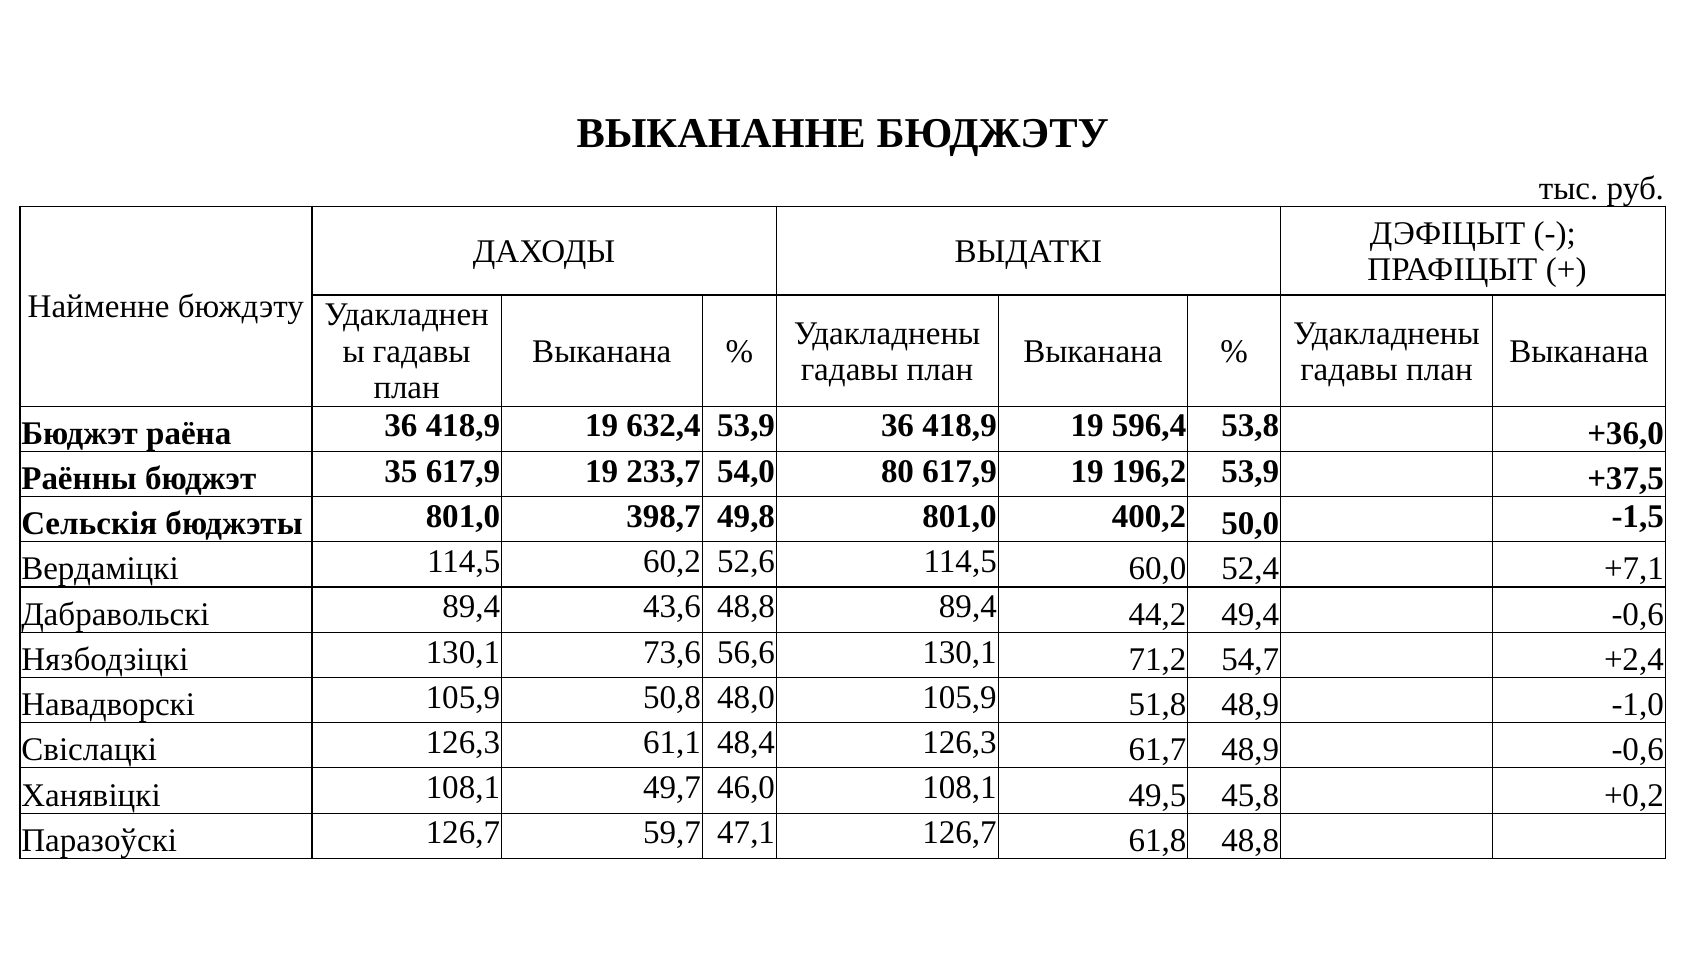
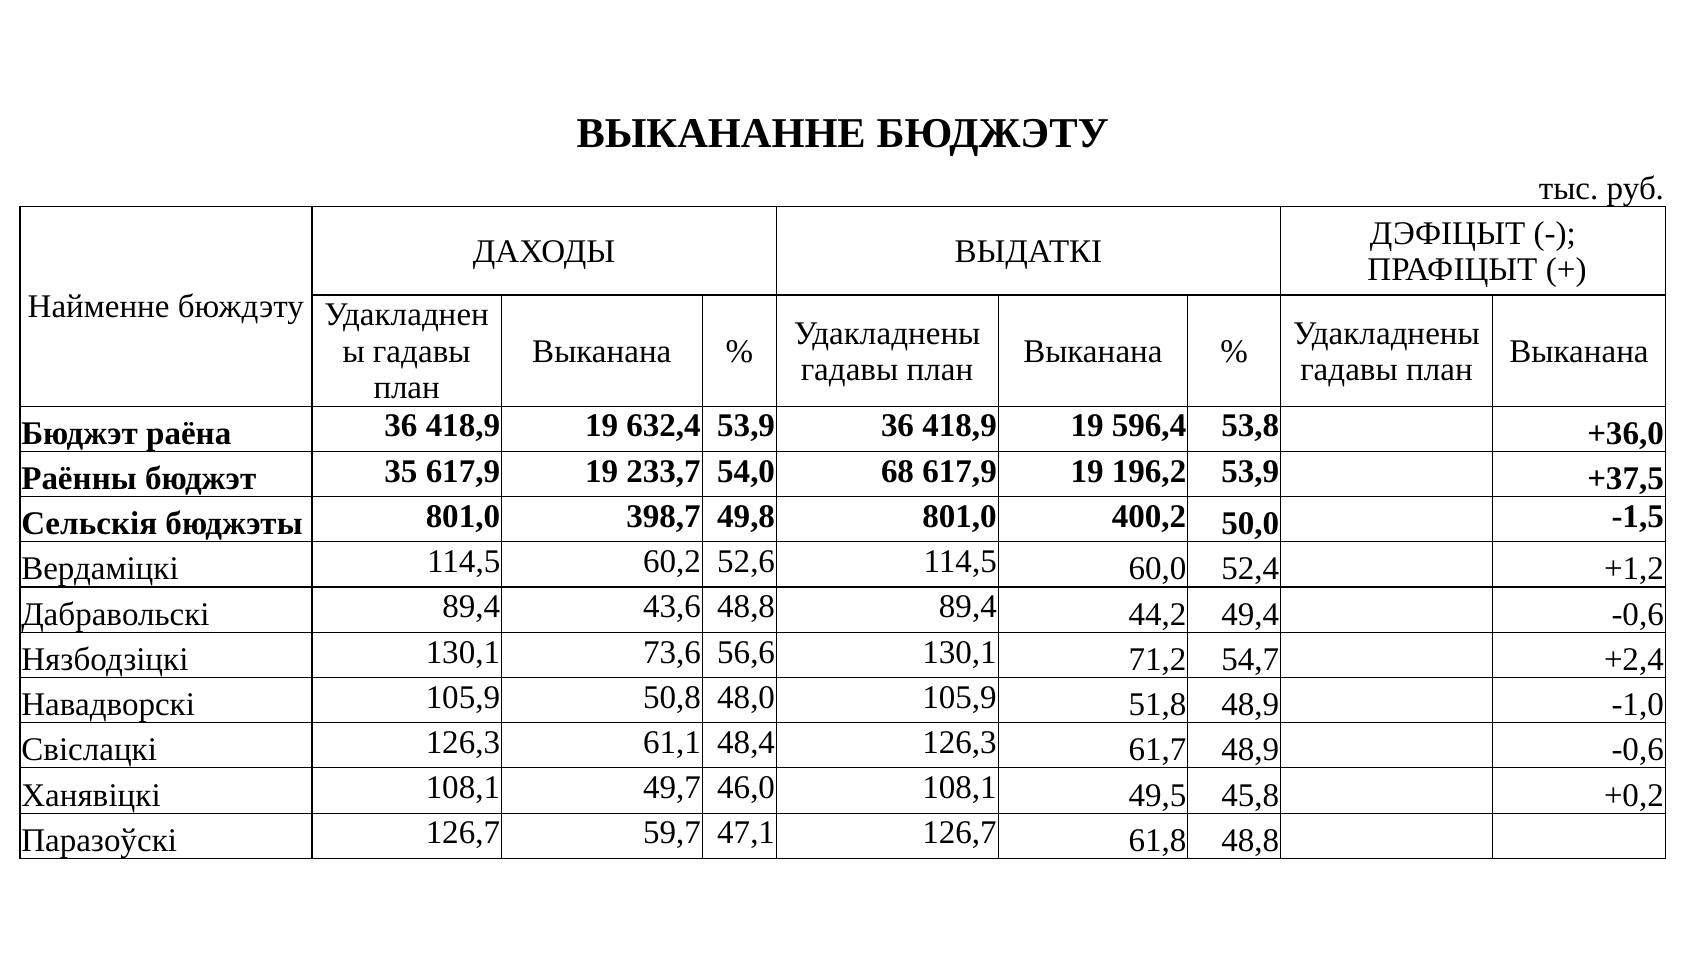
80: 80 -> 68 (898, 471)
+7,1: +7,1 -> +1,2 (1634, 569)
